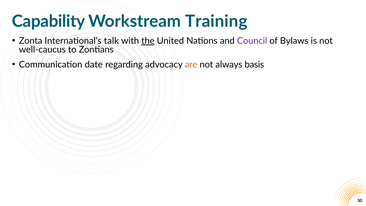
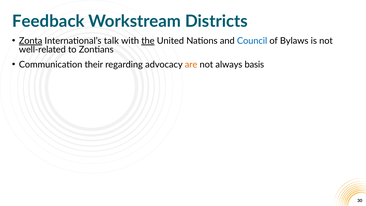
Capability: Capability -> Feedback (48, 21)
Training: Training -> Districts (216, 21)
Zonta underline: none -> present (31, 41)
Council colour: purple -> blue (252, 41)
well-caucus: well-caucus -> well-related (42, 50)
date: date -> their (94, 65)
